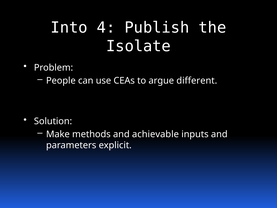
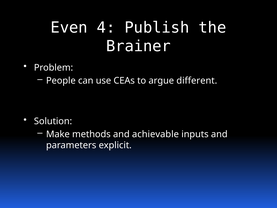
Into: Into -> Even (69, 28)
Isolate: Isolate -> Brainer (138, 46)
